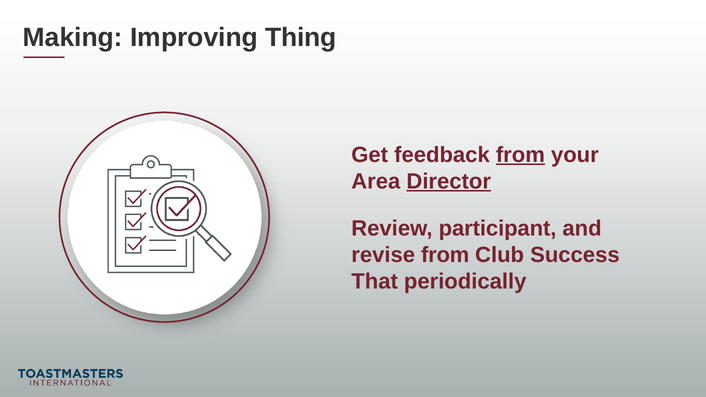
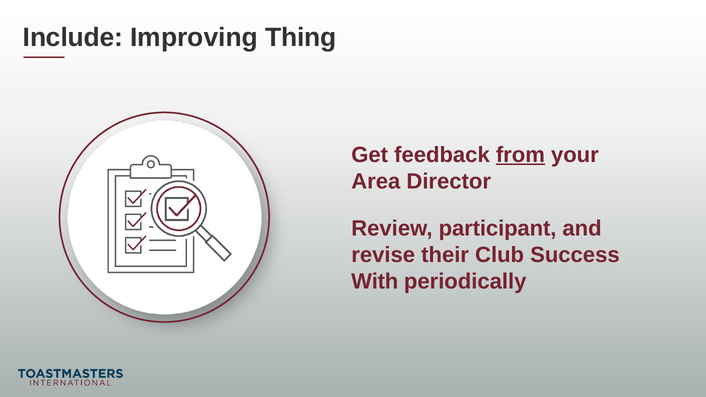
Making: Making -> Include (73, 38)
Director underline: present -> none (449, 181)
revise from: from -> their (445, 255)
That: That -> With (375, 281)
